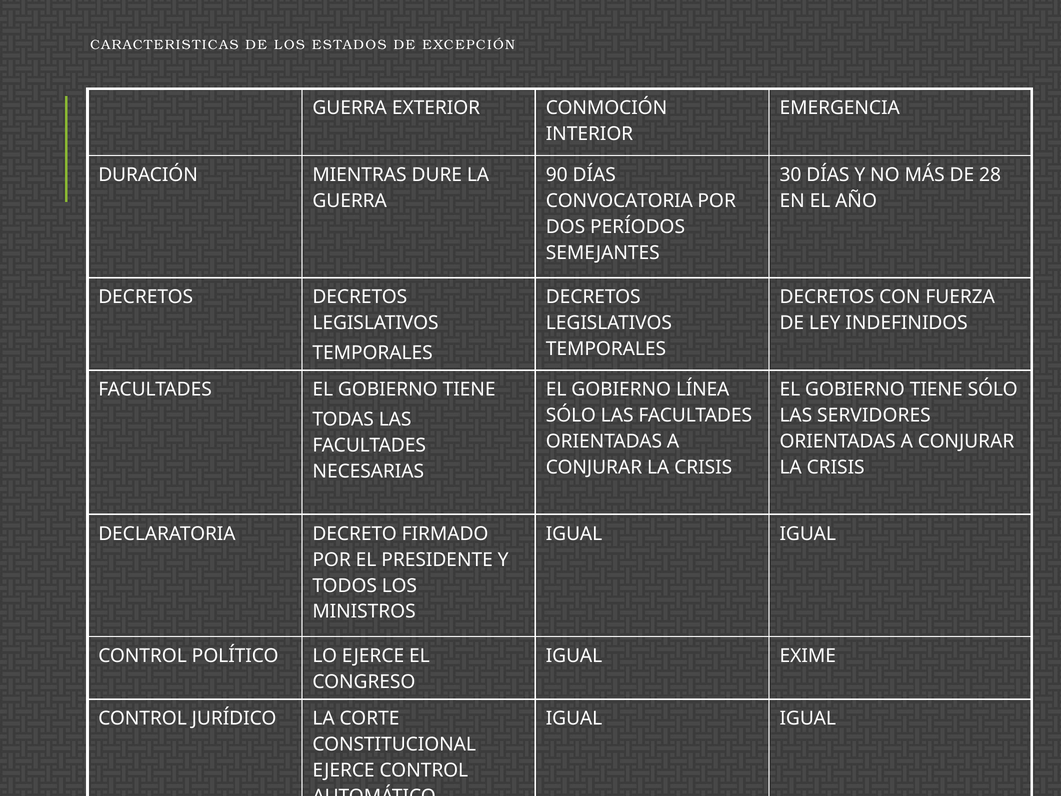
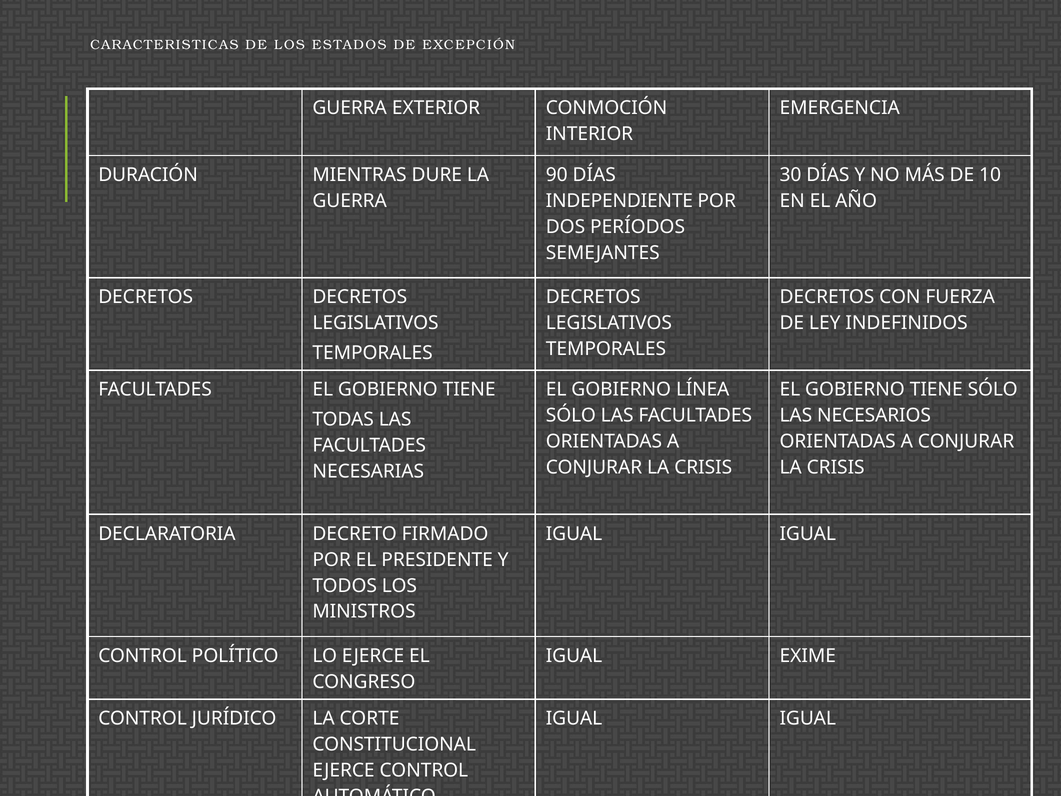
28: 28 -> 10 (990, 175)
CONVOCATORIA: CONVOCATORIA -> INDEPENDIENTE (619, 201)
SERVIDORES: SERVIDORES -> NECESARIOS (874, 415)
